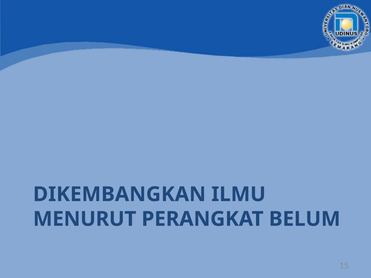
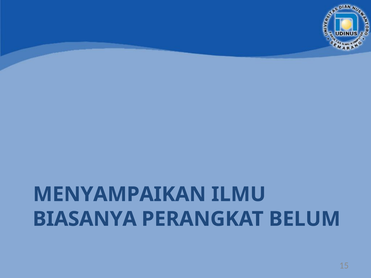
DIKEMBANGKAN: DIKEMBANGKAN -> MENYAMPAIKAN (120, 194)
MENURUT: MENURUT -> BIASANYA (85, 219)
